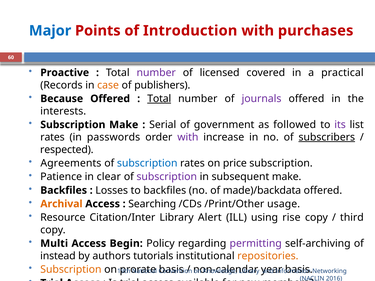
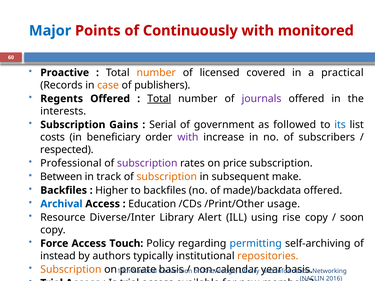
Introduction: Introduction -> Continuously (190, 31)
purchases: purchases -> monitored (316, 31)
number colour: purple -> orange (156, 73)
Because: Because -> Regents (62, 99)
Subscription Make: Make -> Gains (124, 125)
its colour: purple -> blue (340, 125)
rates: rates -> costs (52, 137)
passwords: passwords -> beneficiary (114, 137)
subscribers underline: present -> none (327, 137)
Agreements: Agreements -> Professional (71, 163)
subscription colour: blue -> purple (147, 163)
Patience: Patience -> Between (61, 177)
clear: clear -> track (109, 177)
subscription colour: purple -> orange (167, 177)
Losses: Losses -> Higher (112, 190)
Archival colour: orange -> blue (61, 204)
Searching: Searching -> Education (152, 204)
Citation/Inter: Citation/Inter -> Diverse/Inter (122, 218)
third: third -> soon (352, 218)
Multi: Multi -> Force (54, 244)
Begin: Begin -> Touch (126, 244)
permitting colour: purple -> blue (256, 244)
tutorials: tutorials -> typically (153, 256)
